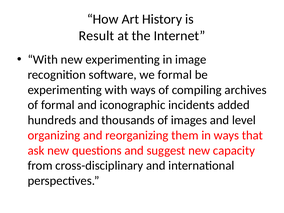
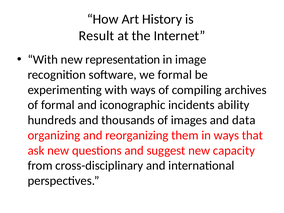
new experimenting: experimenting -> representation (123, 60)
added: added -> ability (234, 105)
level: level -> data (244, 120)
